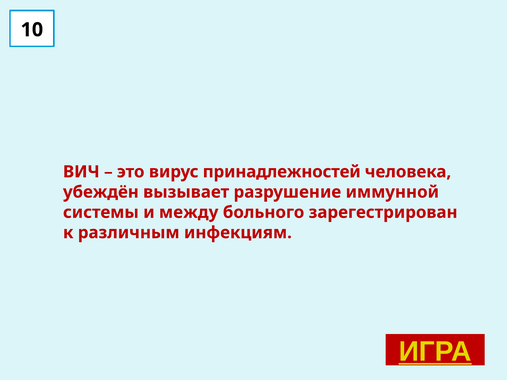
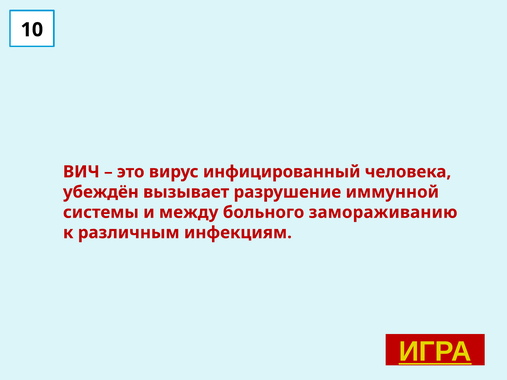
принадлежностей: принадлежностей -> инфицированный (282, 172)
зарегестрирован: зарегестрирован -> замораживанию (383, 212)
